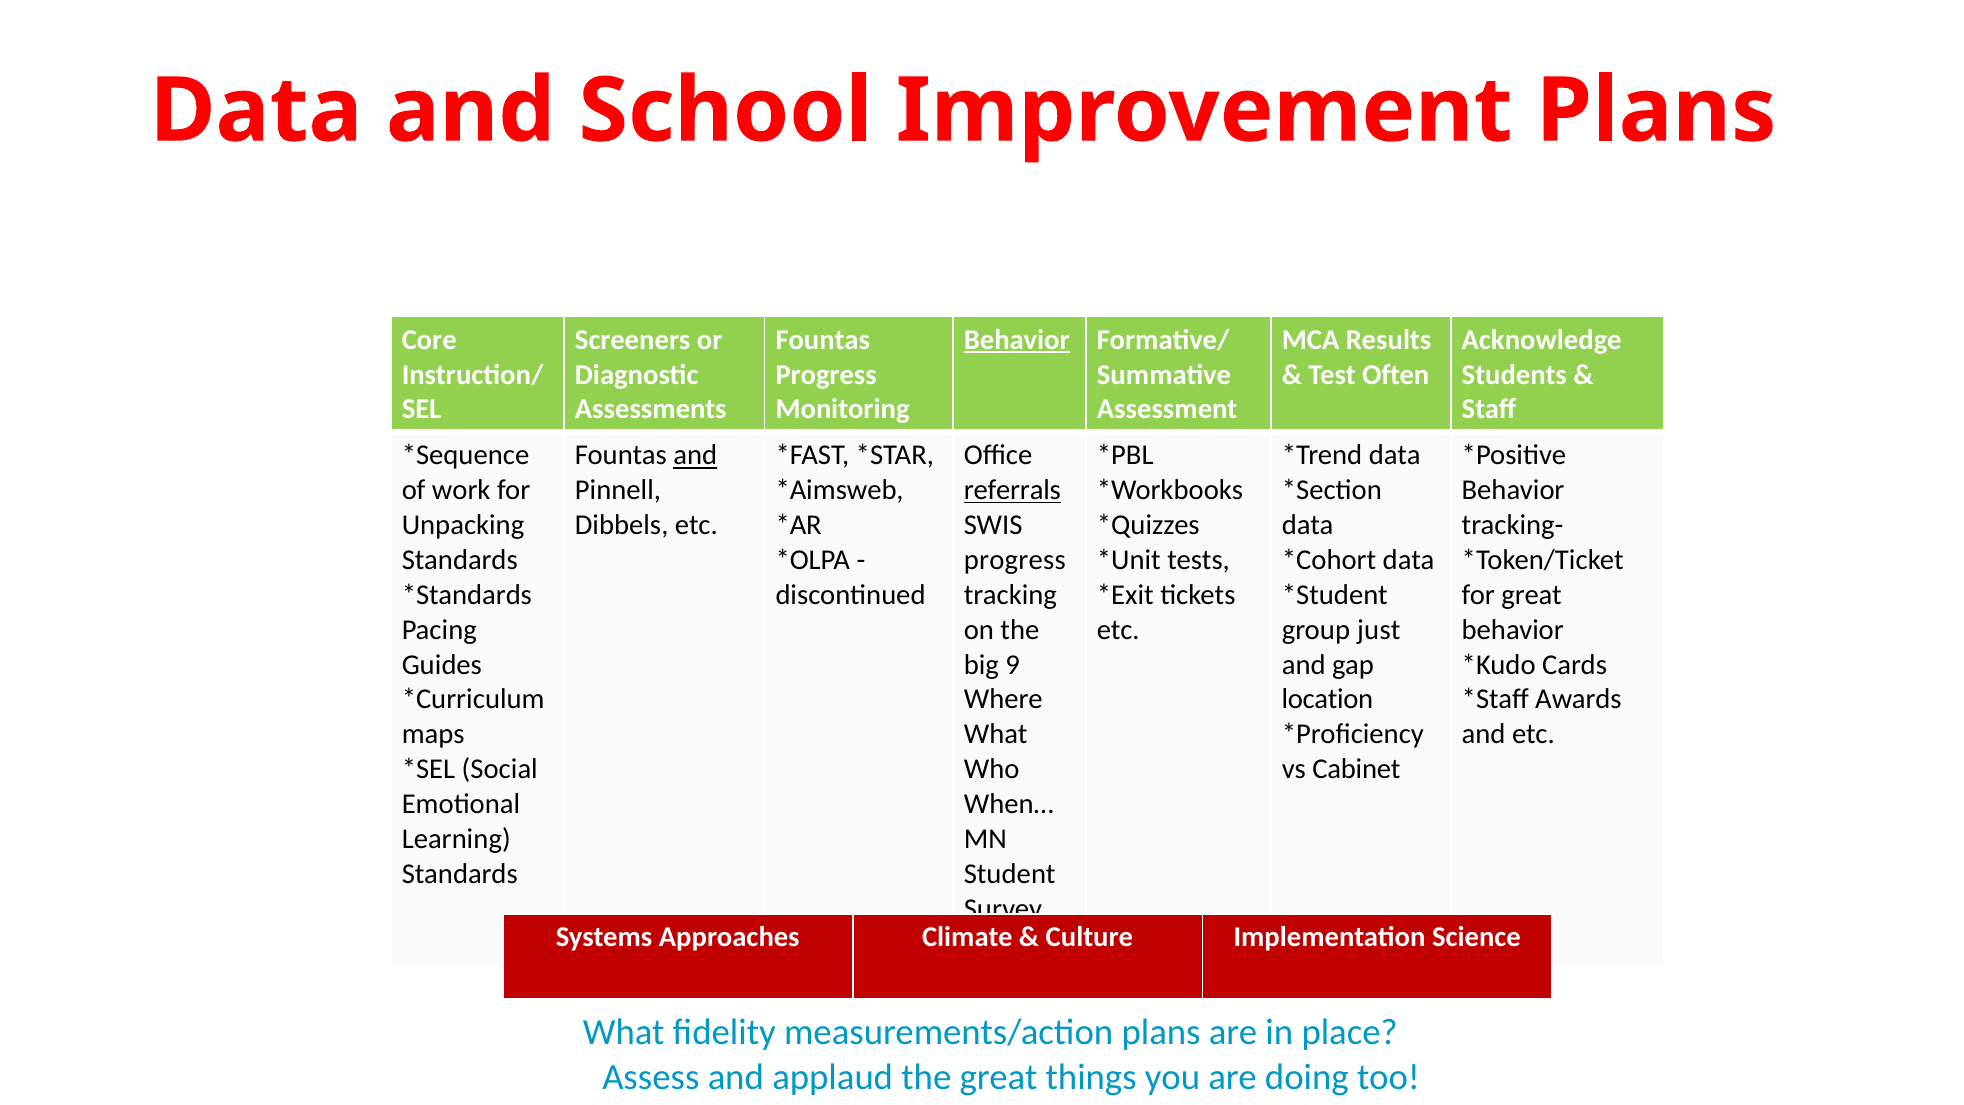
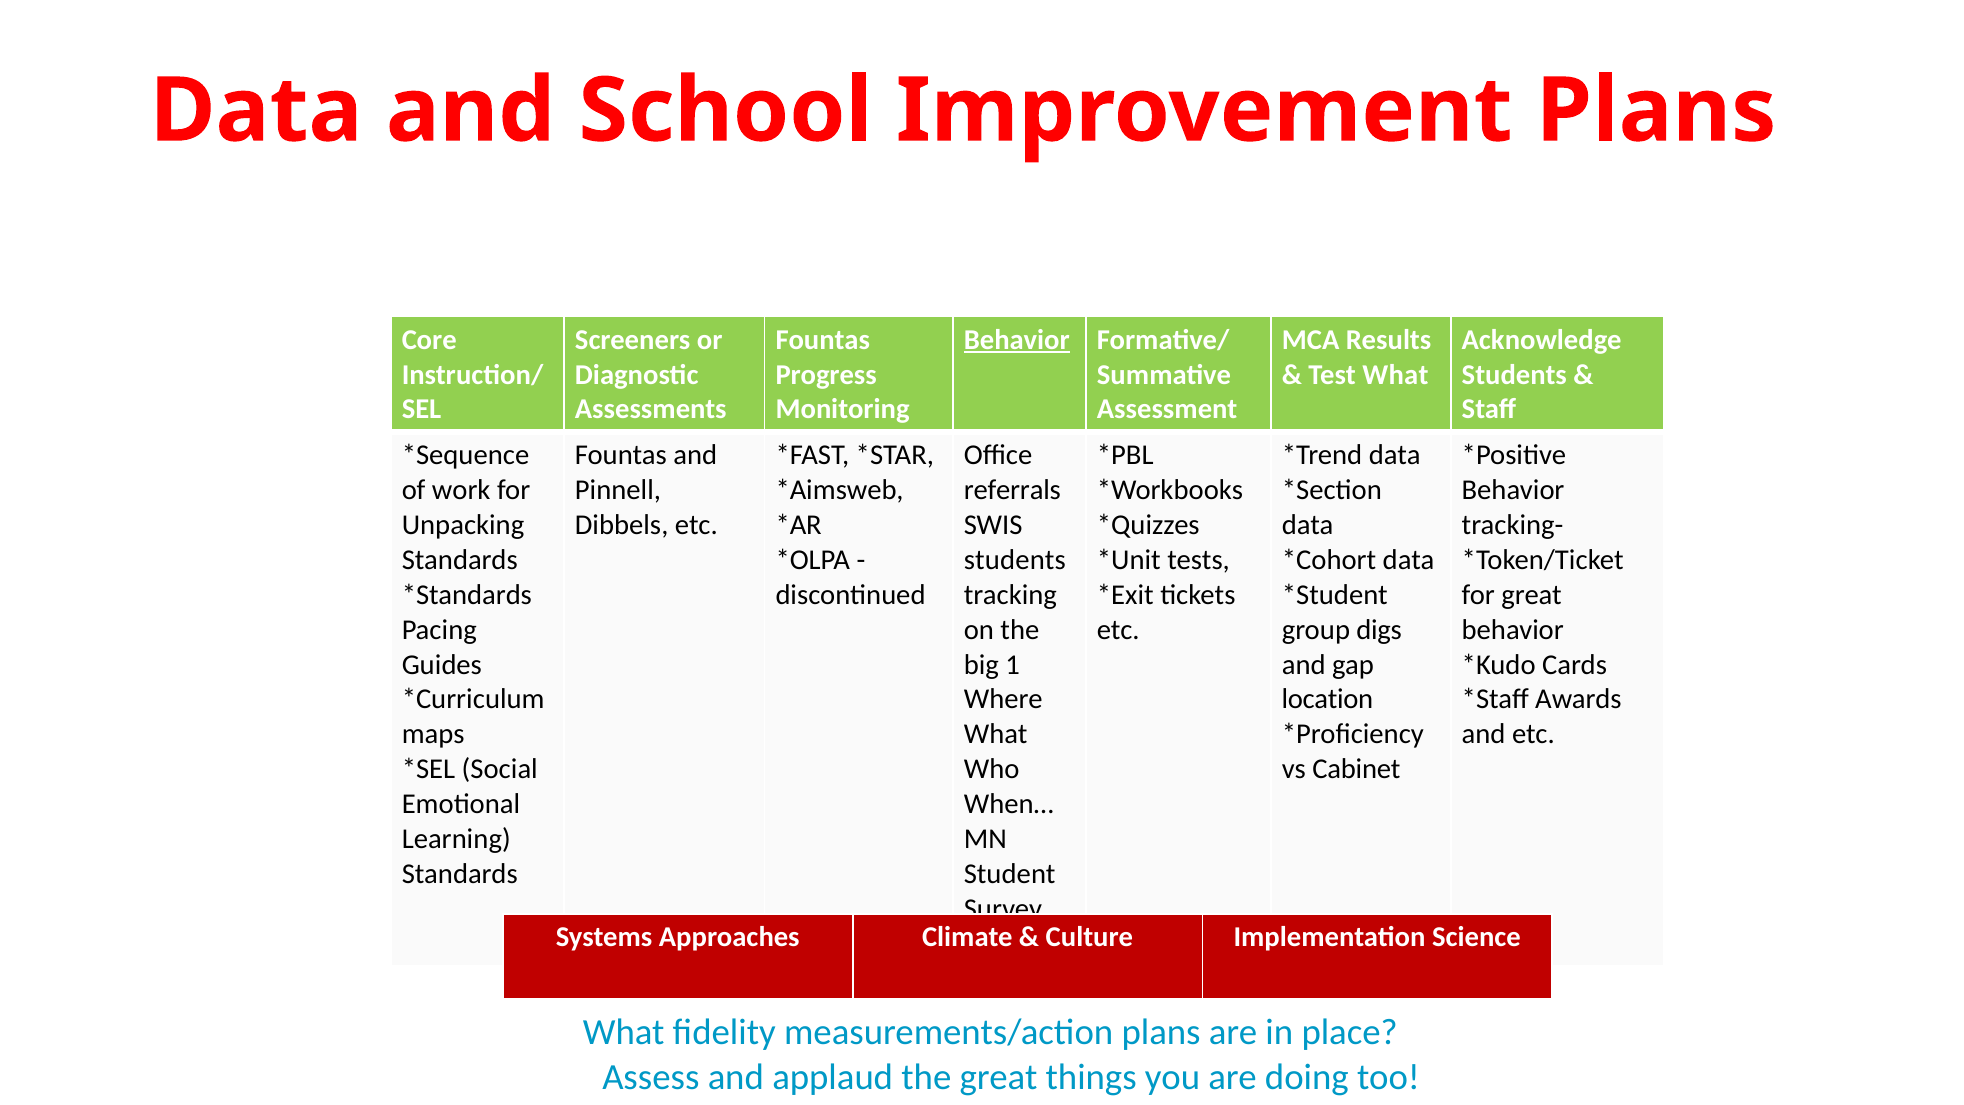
Test Often: Often -> What (1395, 375)
and underline: present -> none (695, 455)
referrals underline: present -> none (1012, 490)
progress: progress -> students (1015, 560)
just: just -> digs (1379, 630)
9: 9 -> 1 (1013, 664)
